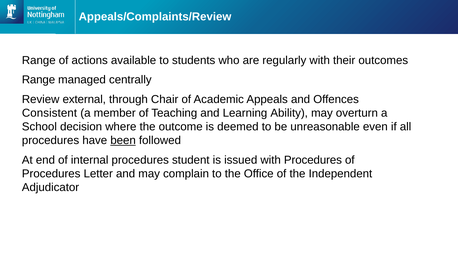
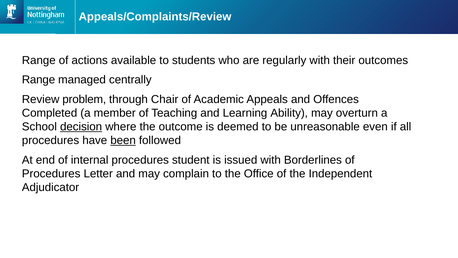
external: external -> problem (84, 99)
Consistent: Consistent -> Completed (50, 113)
decision underline: none -> present (81, 127)
with Procedures: Procedures -> Borderlines (313, 160)
